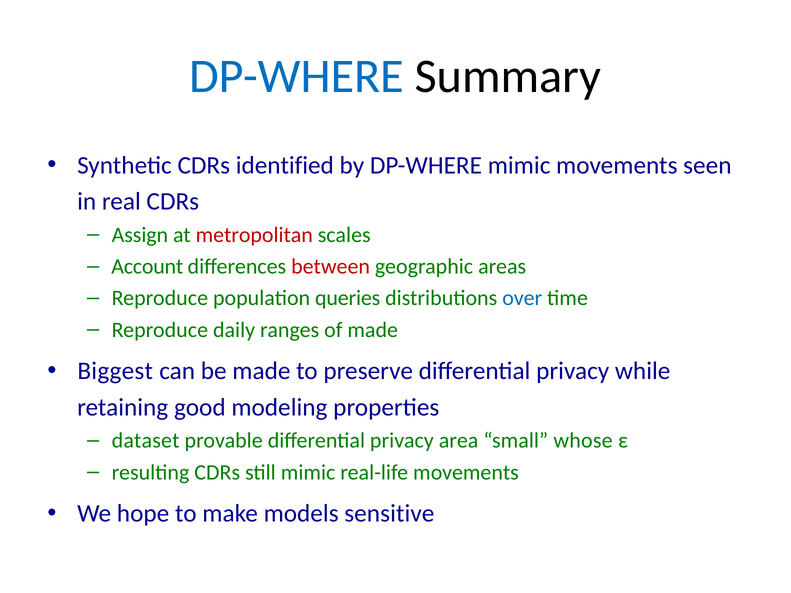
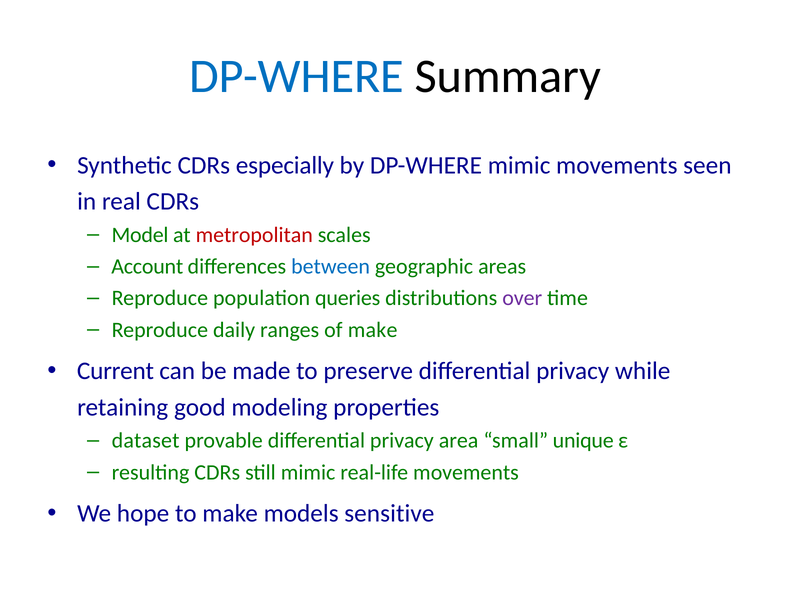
identified: identified -> especially (285, 165)
Assign: Assign -> Model (140, 235)
between colour: red -> blue (331, 267)
over colour: blue -> purple (522, 298)
of made: made -> make (373, 330)
Biggest: Biggest -> Current (115, 371)
whose: whose -> unique (583, 441)
